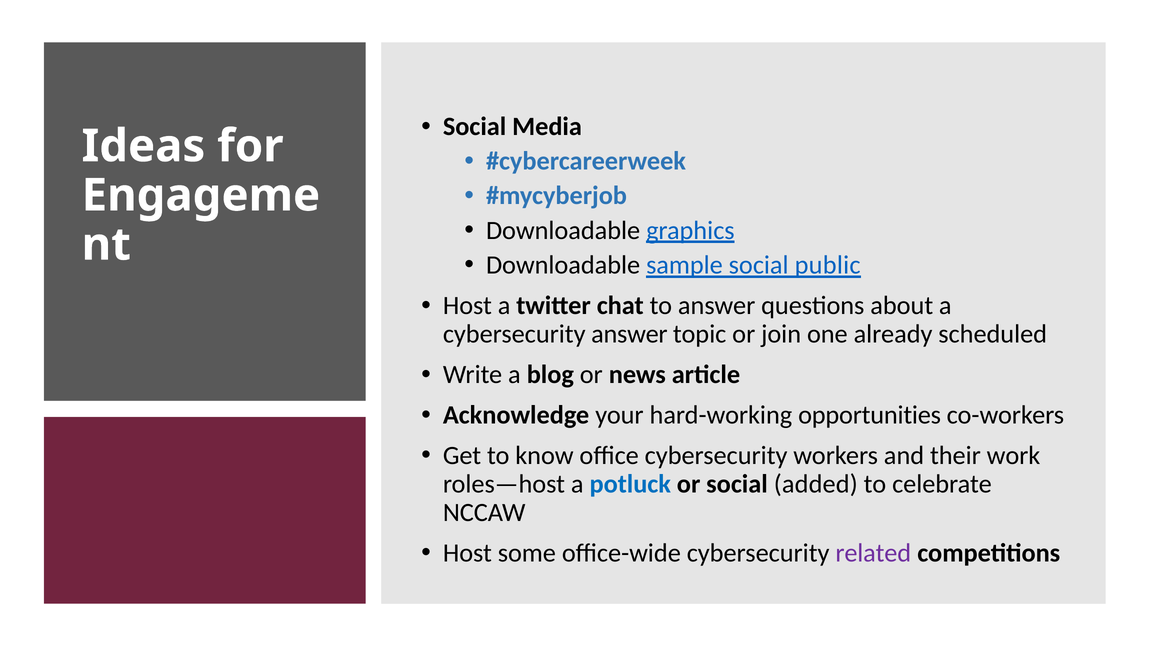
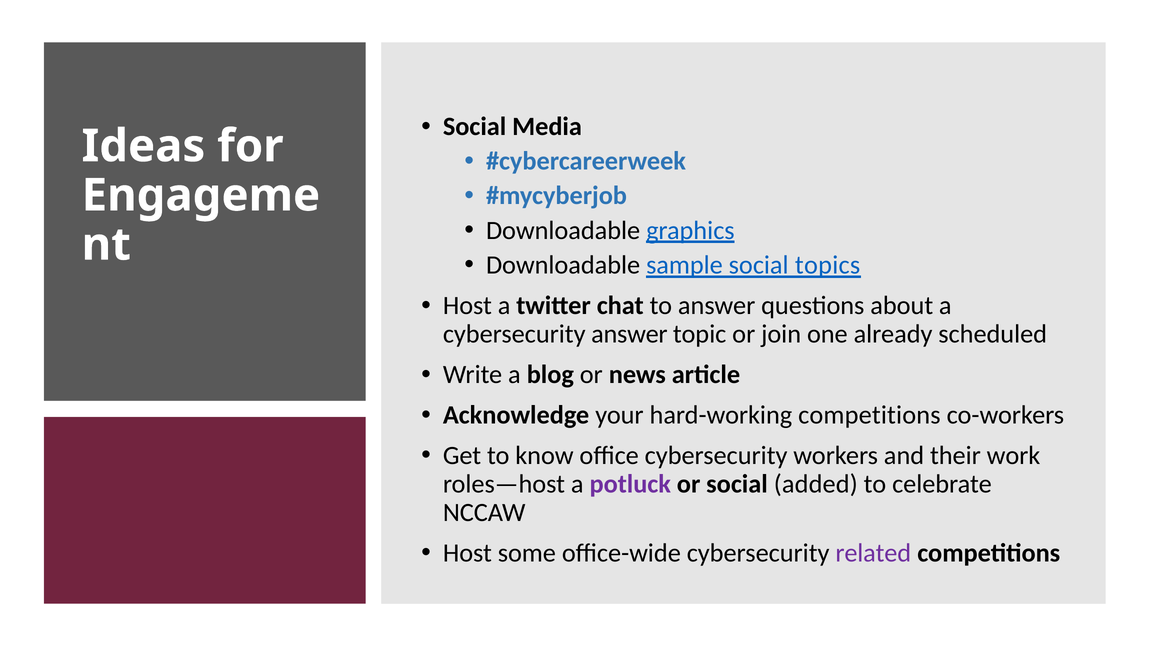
public: public -> topics (828, 265)
hard-working opportunities: opportunities -> competitions (869, 415)
potluck colour: blue -> purple (630, 484)
